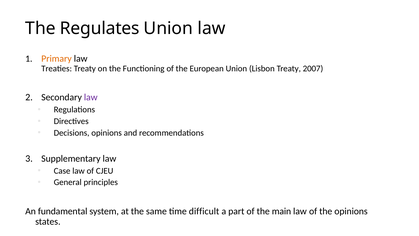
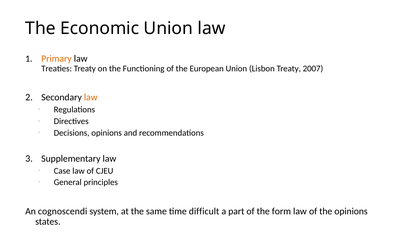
Regulates: Regulates -> Economic (100, 29)
law colour: purple -> orange (91, 97)
fundamental: fundamental -> cognoscendi (63, 211)
main: main -> form (281, 211)
